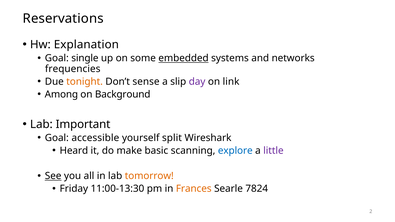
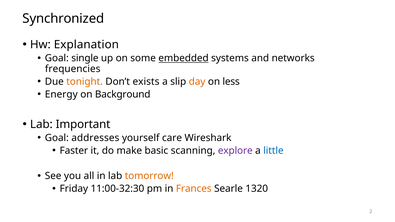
Reservations: Reservations -> Synchronized (63, 18)
sense: sense -> exists (146, 82)
day colour: purple -> orange (197, 82)
link: link -> less (231, 82)
Among: Among -> Energy (61, 94)
accessible: accessible -> addresses (95, 138)
split: split -> care (172, 138)
Heard: Heard -> Faster (74, 151)
explore colour: blue -> purple (235, 151)
little colour: purple -> blue (273, 151)
See underline: present -> none (53, 176)
11:00-13:30: 11:00-13:30 -> 11:00-32:30 (117, 189)
7824: 7824 -> 1320 (257, 189)
